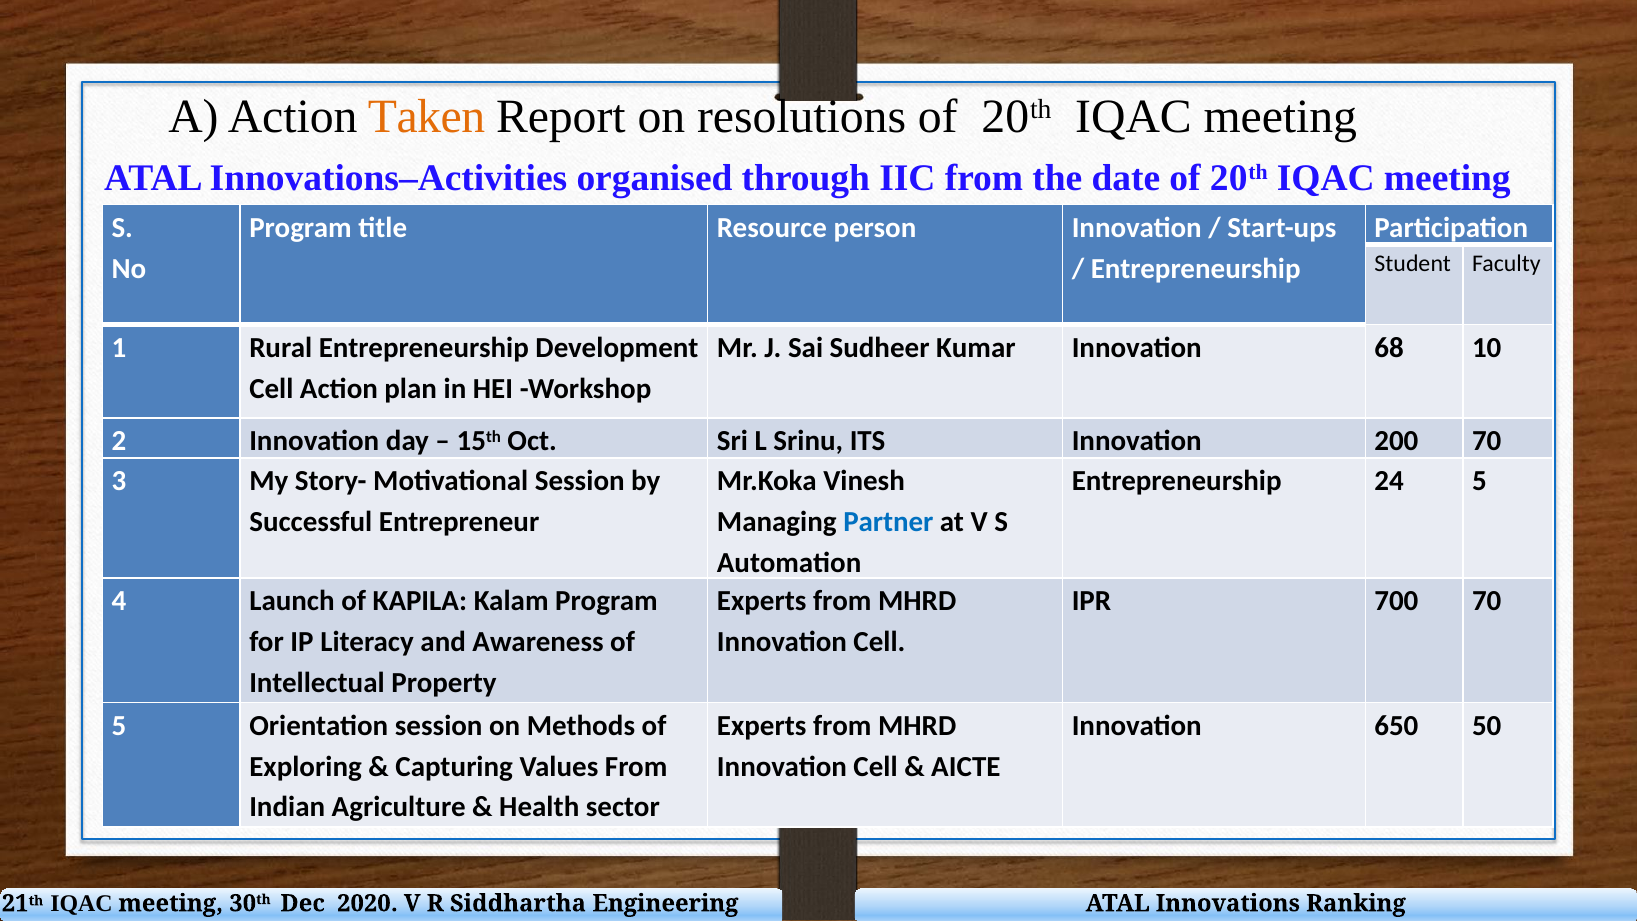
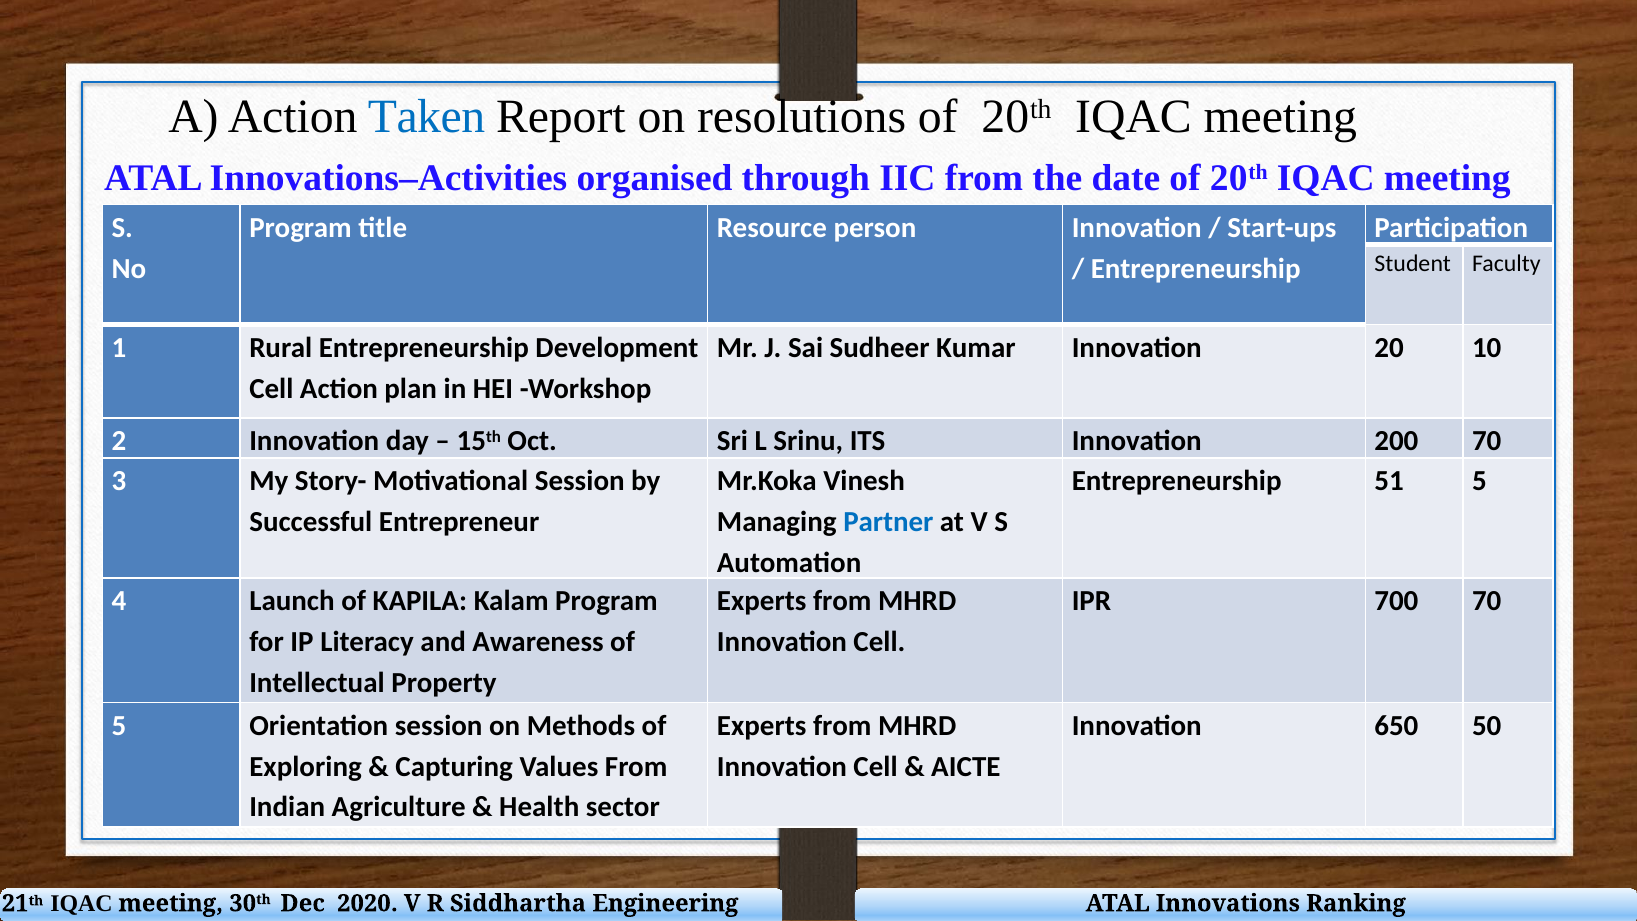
Taken colour: orange -> blue (427, 117)
68: 68 -> 20 (1389, 348)
24: 24 -> 51 (1389, 481)
